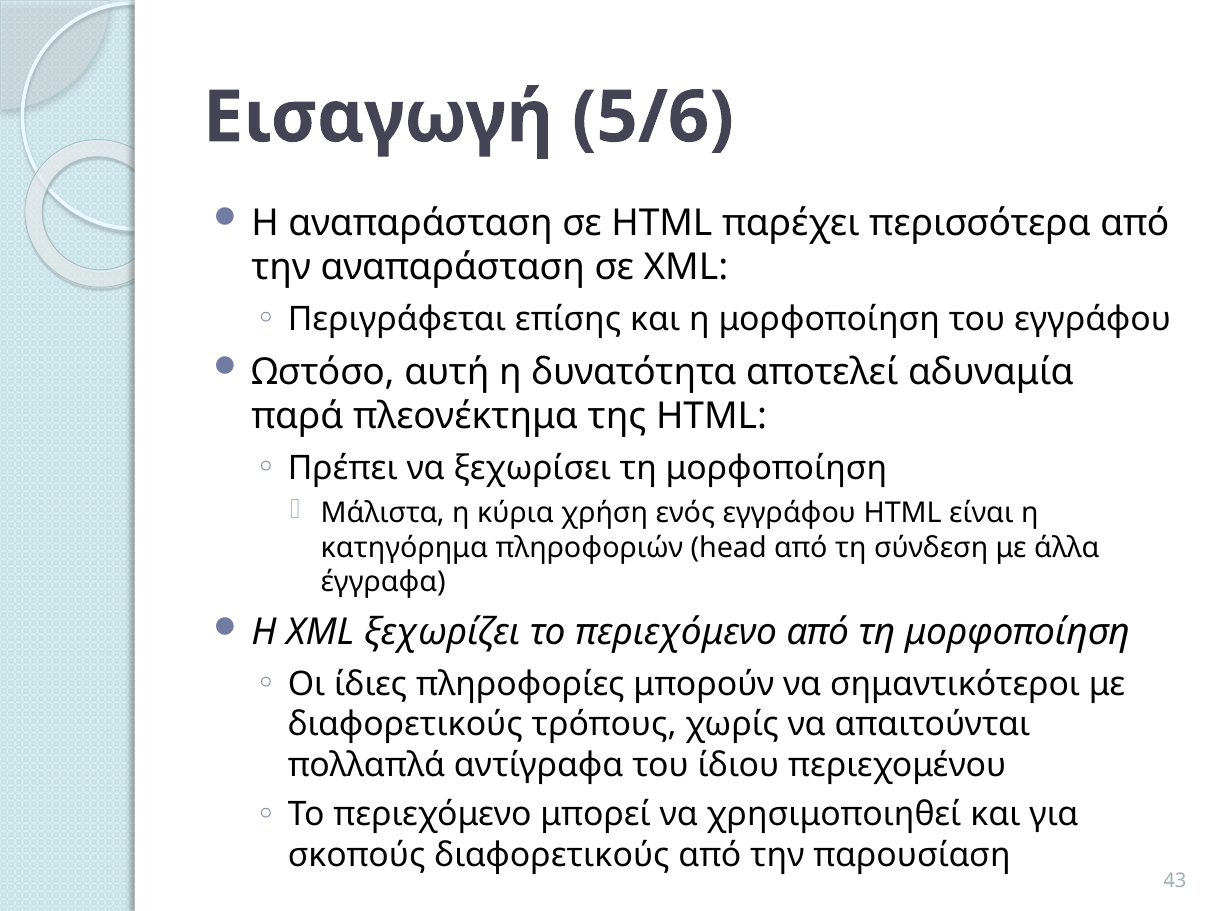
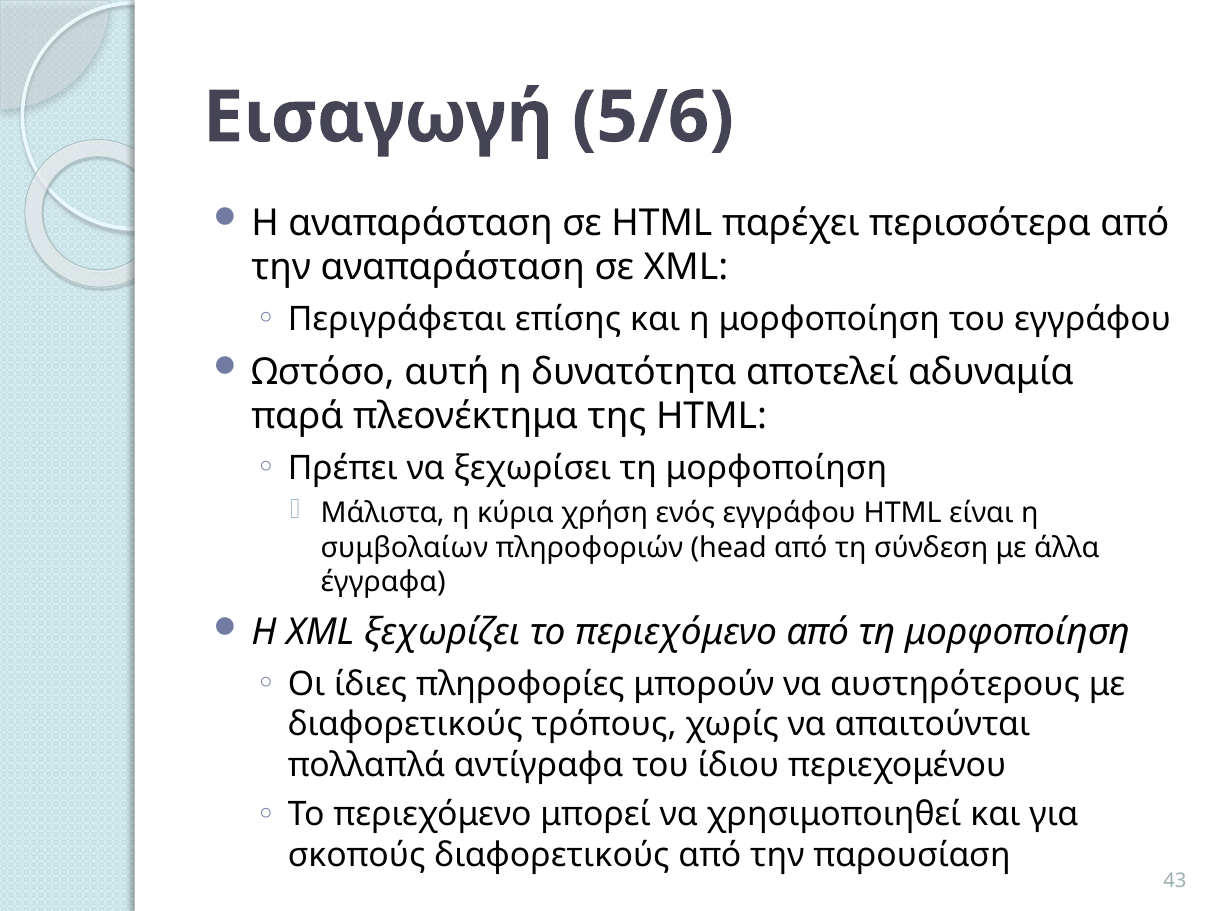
κατηγόρημα: κατηγόρημα -> συμβολαίων (404, 548)
σημαντικότεροι: σημαντικότεροι -> αυστηρότερους (955, 684)
